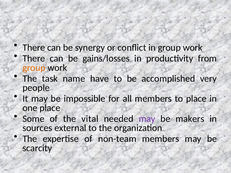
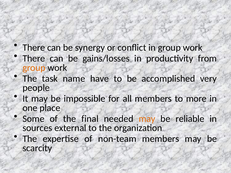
to place: place -> more (196, 99)
vital: vital -> final (90, 119)
may colour: purple -> orange (147, 119)
makers: makers -> reliable (190, 119)
